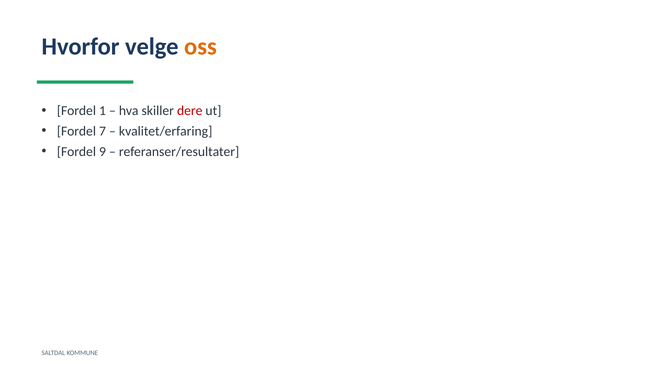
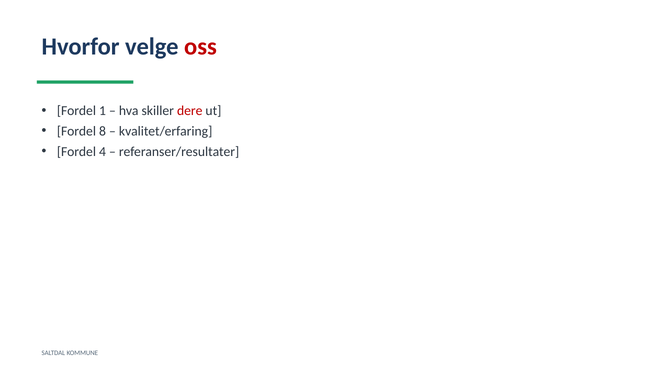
oss colour: orange -> red (200, 47)
7: 7 -> 8 (103, 131)
9: 9 -> 4 (103, 152)
